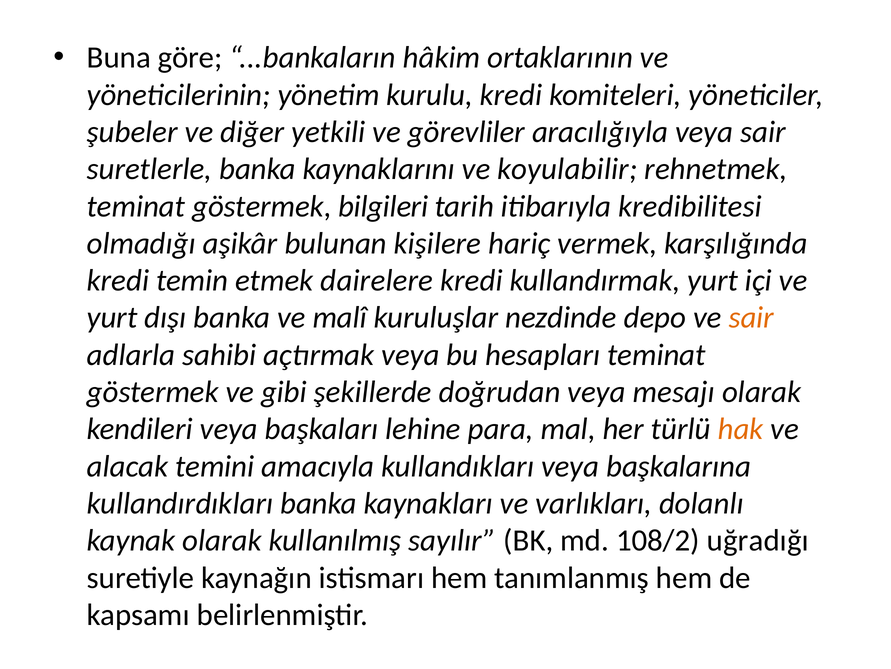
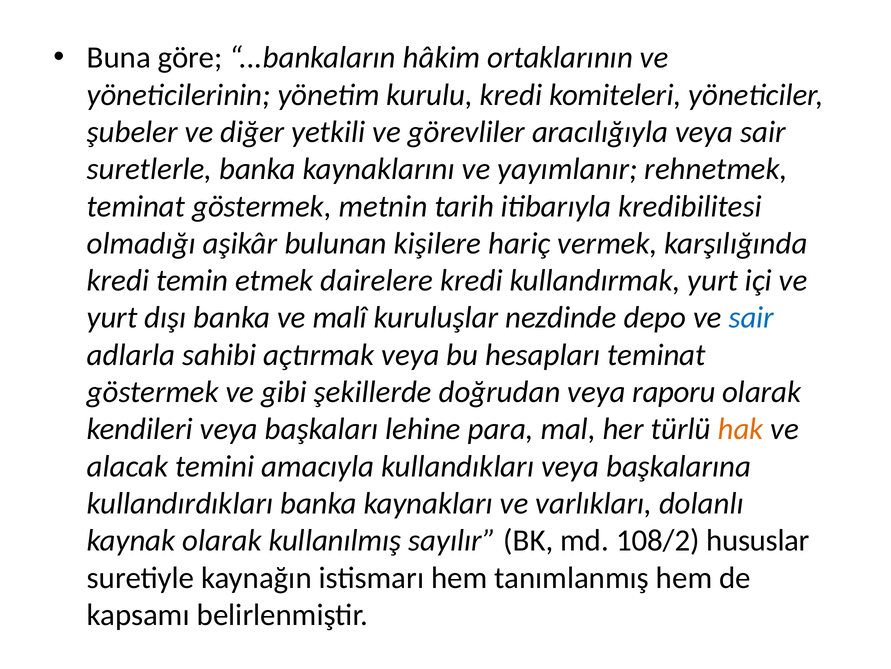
koyulabilir: koyulabilir -> yayımlanır (567, 169)
bilgileri: bilgileri -> metnin (383, 206)
sair colour: orange -> blue (751, 317)
mesajı: mesajı -> raporu (674, 392)
uğradığı: uğradığı -> hususlar (758, 540)
